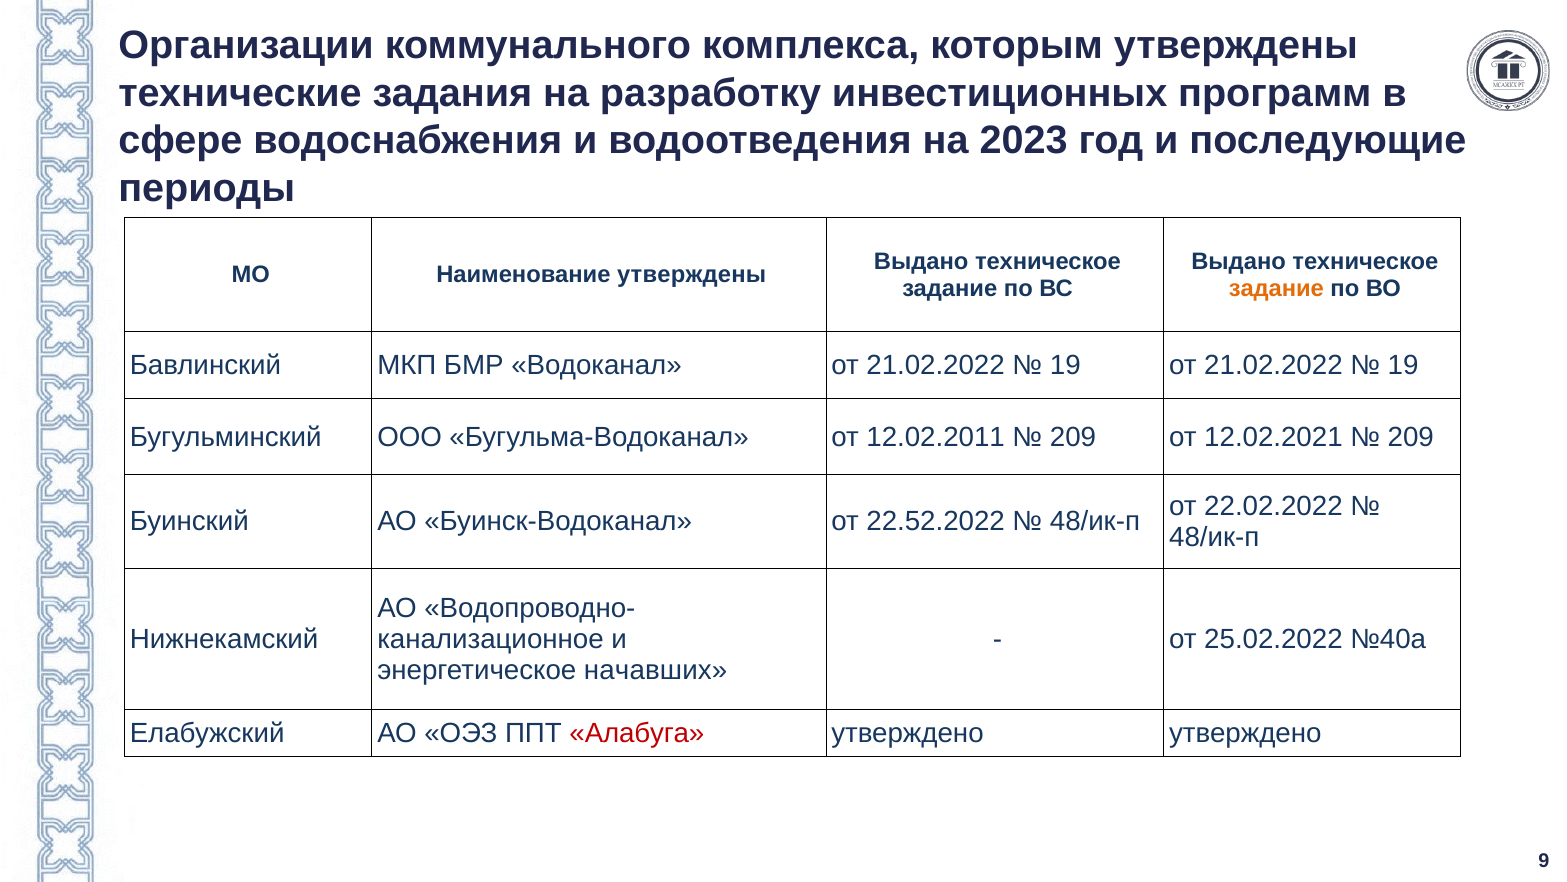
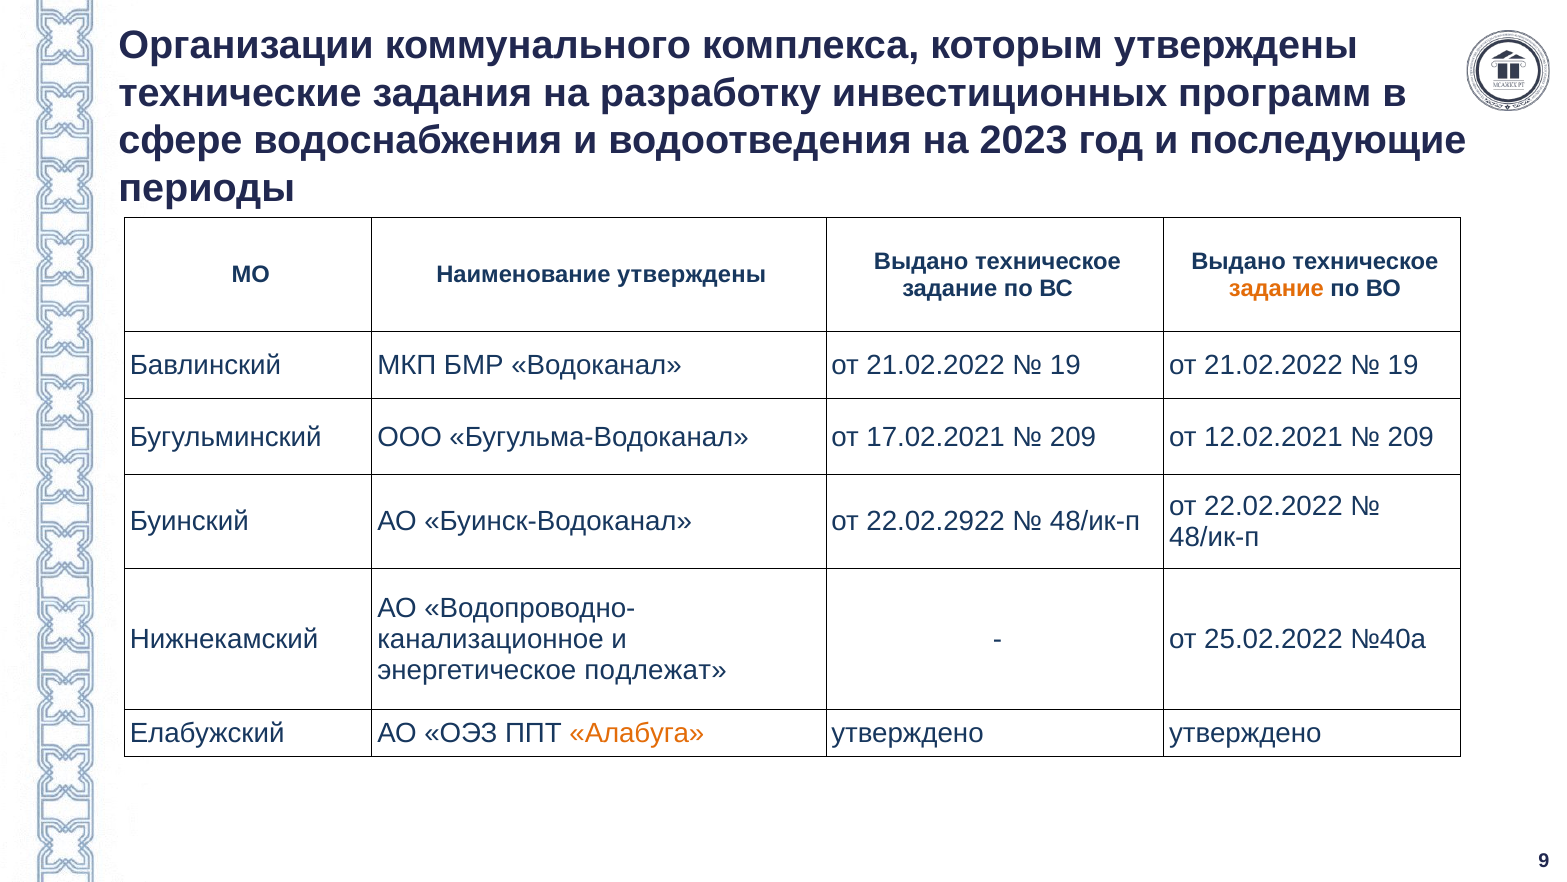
12.02.2011: 12.02.2011 -> 17.02.2021 (936, 437)
22.52.2022: 22.52.2022 -> 22.02.2922 (936, 521)
начавших: начавших -> подлежат (656, 670)
Алабуга colour: red -> orange (637, 732)
